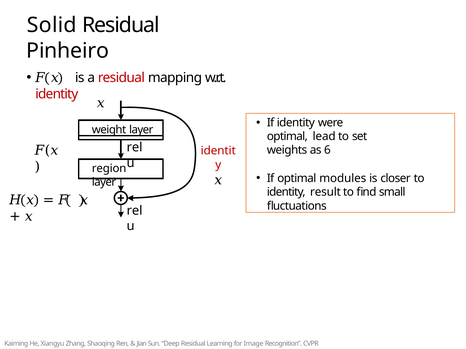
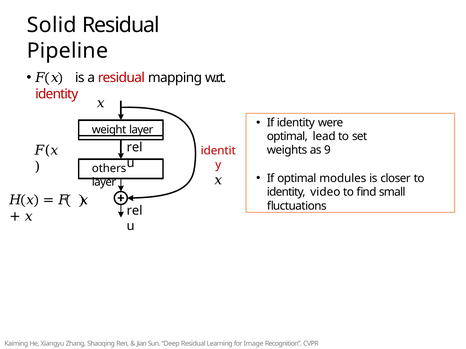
Pinheiro: Pinheiro -> Pipeline (67, 51)
6: 6 -> 9 (327, 150)
region: region -> others (109, 169)
result: result -> video (325, 192)
